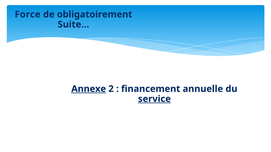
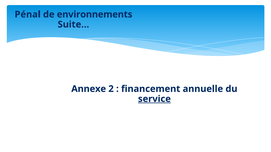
Force: Force -> Pénal (28, 14)
obligatoirement: obligatoirement -> environnements (95, 14)
Annexe underline: present -> none (89, 89)
